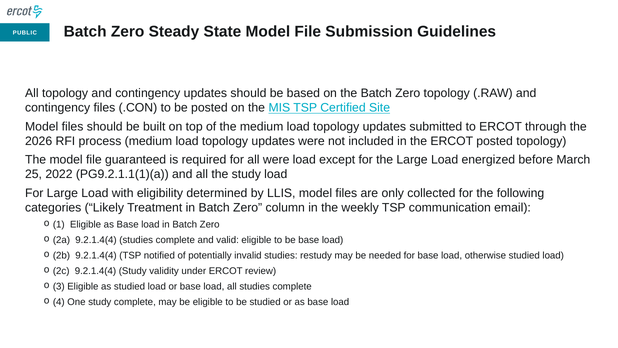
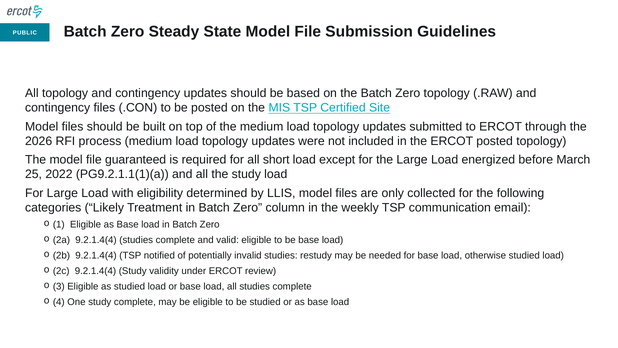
all were: were -> short (276, 160)
